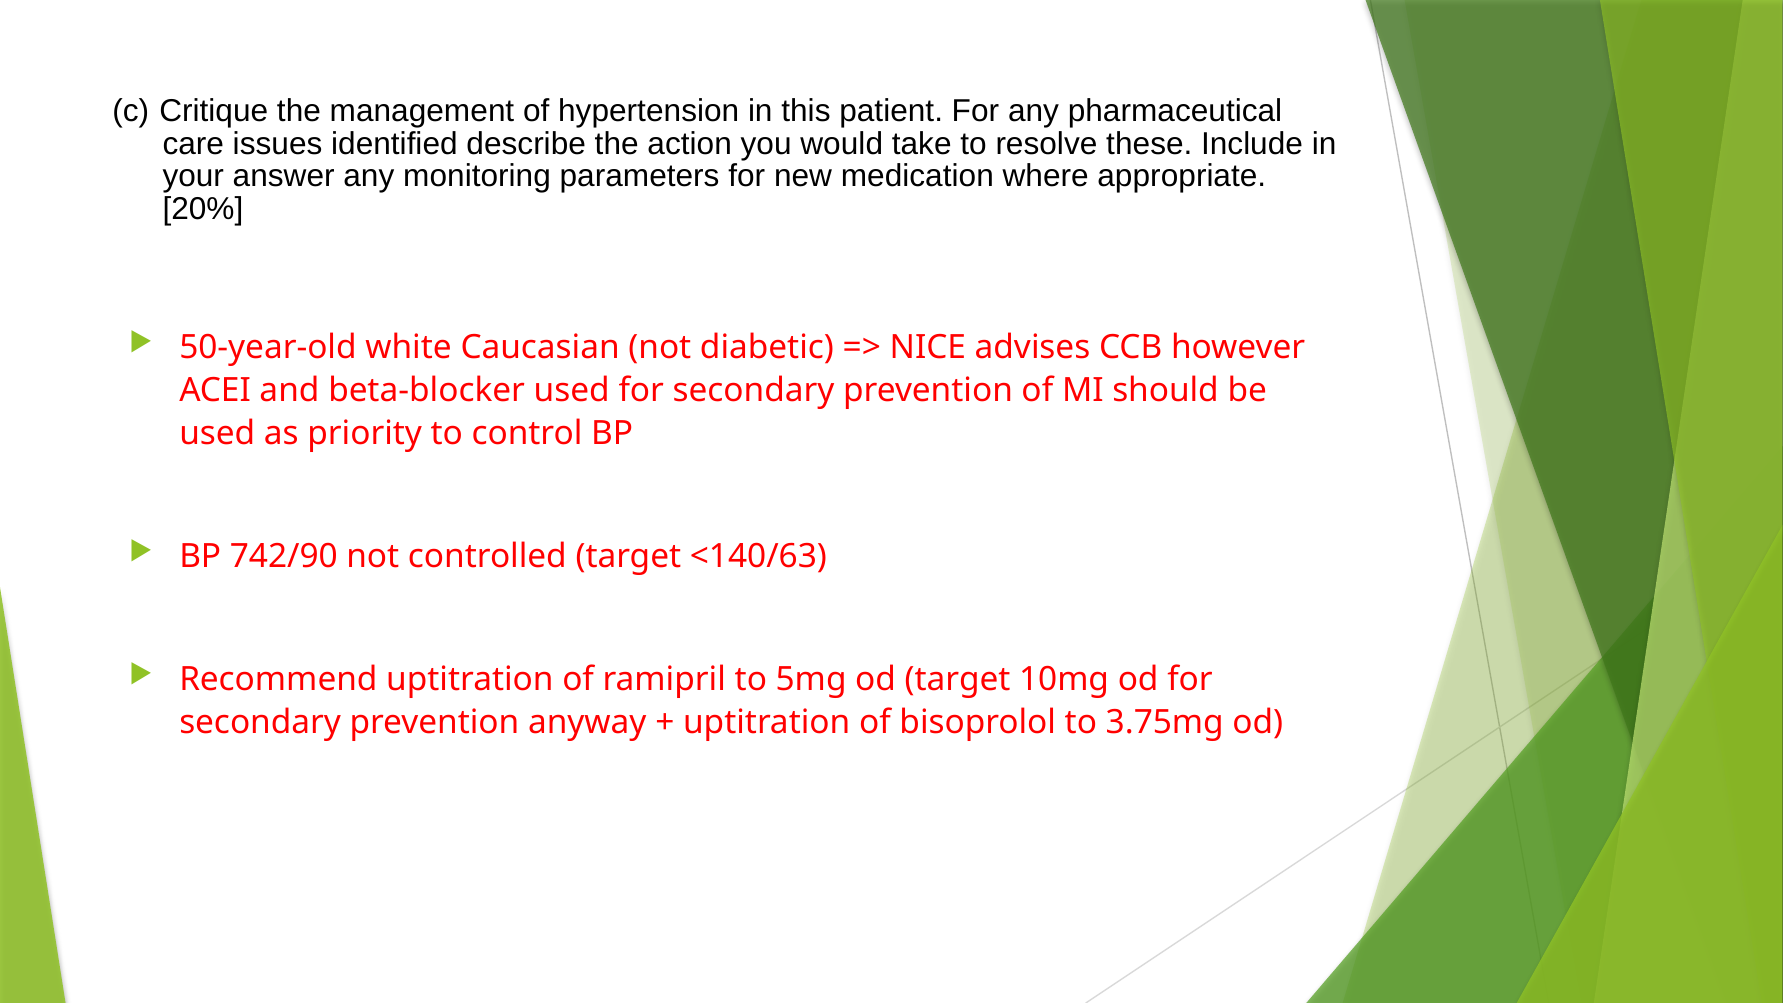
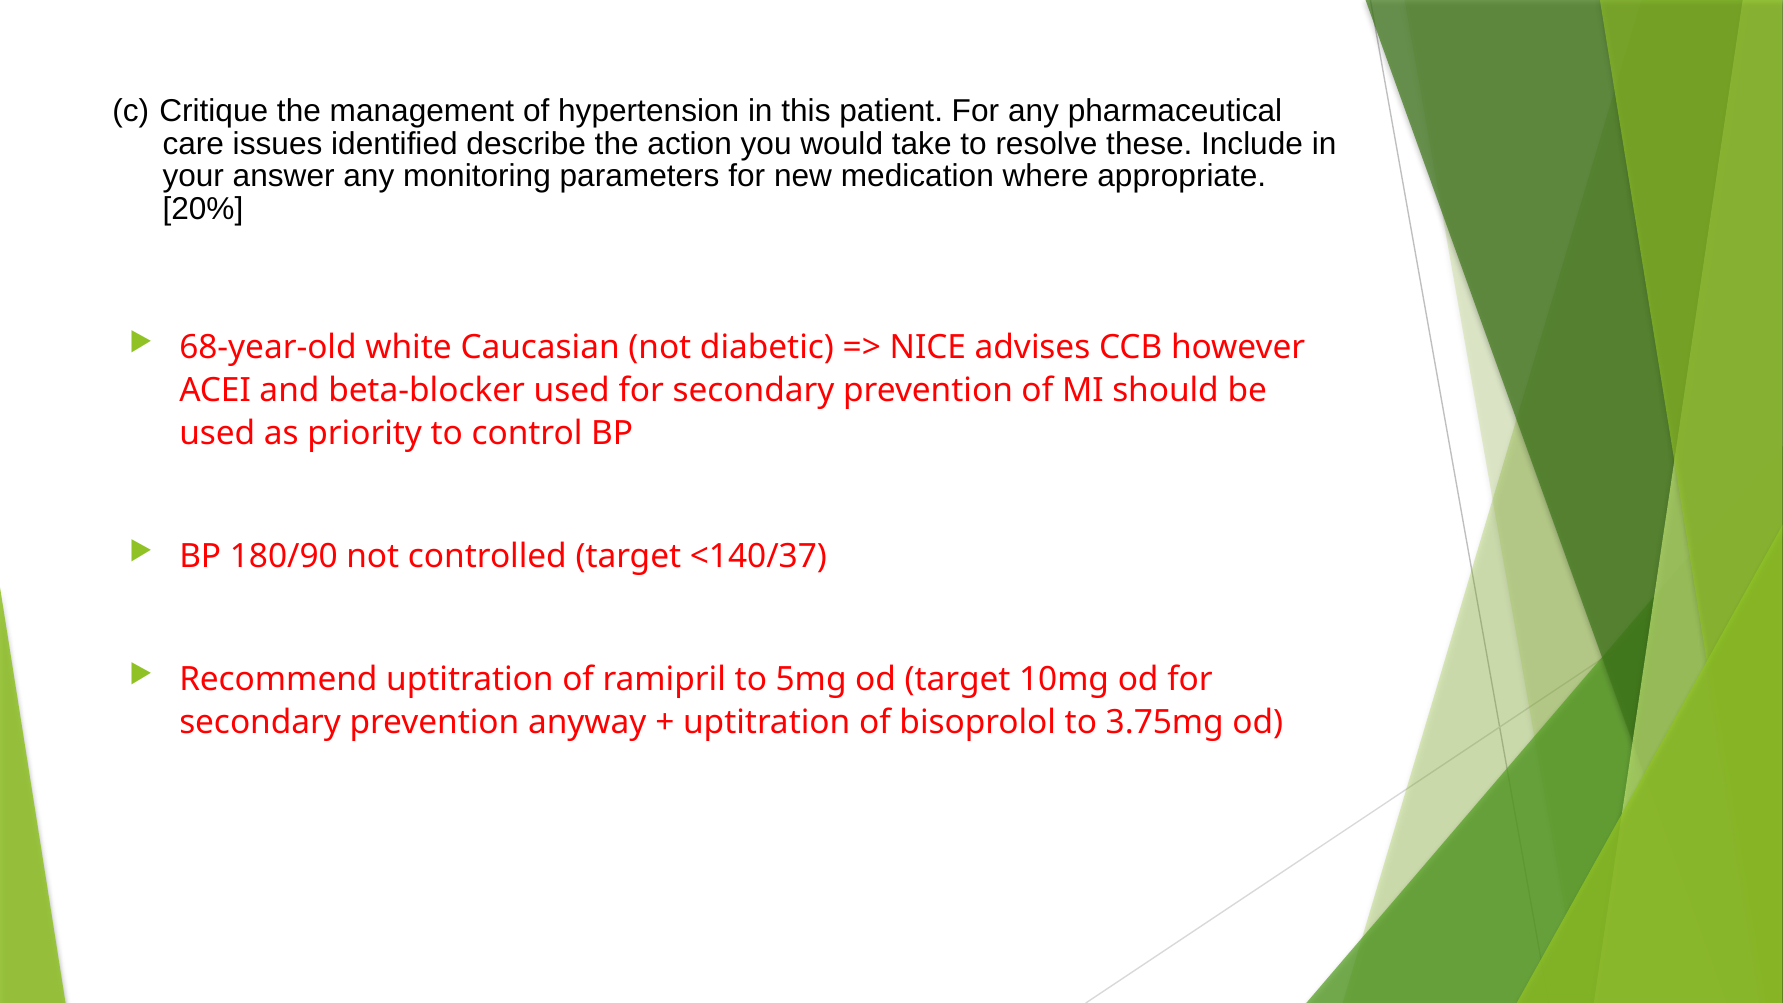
50-year-old: 50-year-old -> 68-year-old (268, 348)
742/90: 742/90 -> 180/90 (284, 557)
<140/63: <140/63 -> <140/37 (758, 557)
